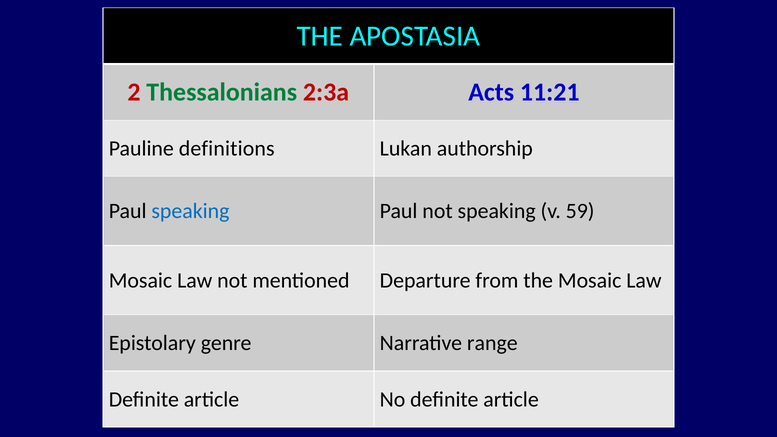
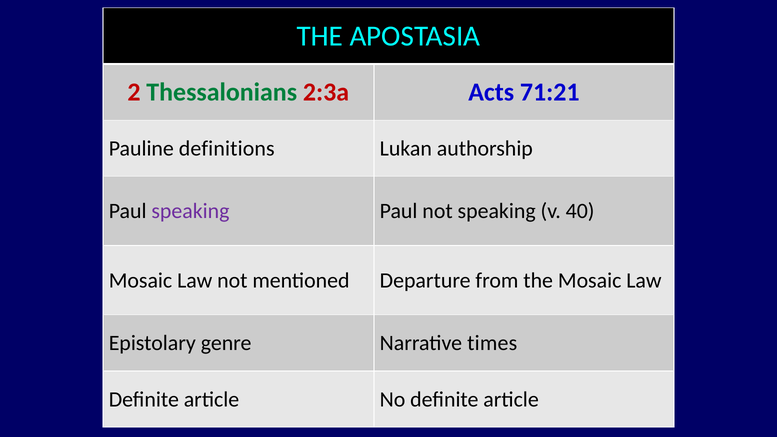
11:21: 11:21 -> 71:21 (550, 92)
speaking colour: blue -> purple (190, 211)
59: 59 -> 40 (580, 211)
range: range -> times (492, 343)
